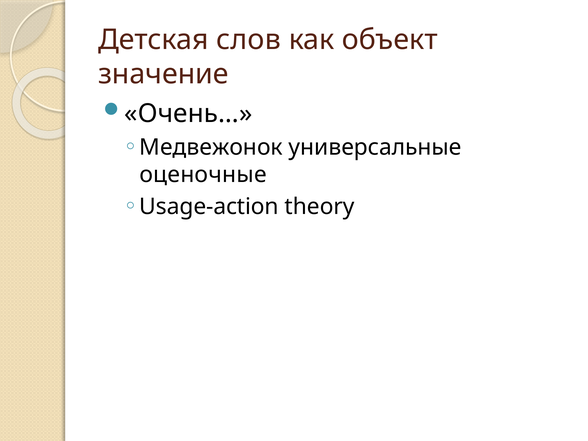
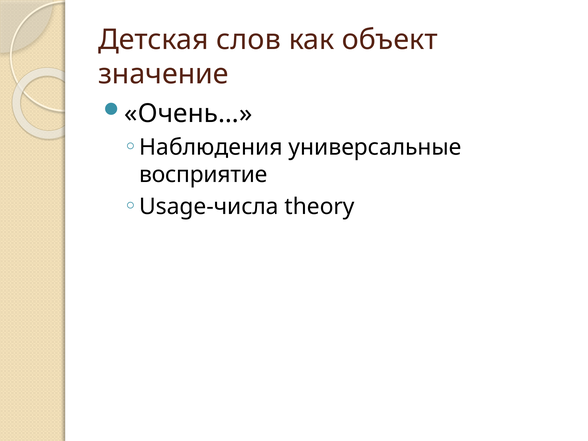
Медвежонок: Медвежонок -> Наблюдения (211, 147)
оценочные: оценочные -> восприятие (203, 175)
Usage-action: Usage-action -> Usage-числа (209, 207)
